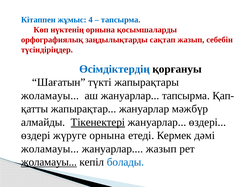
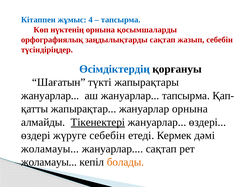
жоламауы: жоламауы -> жануарлар (50, 95)
жануарлар мәжбүр: мәжбүр -> орнына (190, 109)
жүруге орнына: орнына -> себебін (107, 135)
жануарлар жазып: жазып -> сақтап (161, 149)
жоламауы underline: present -> none (49, 162)
болады colour: blue -> orange (126, 162)
